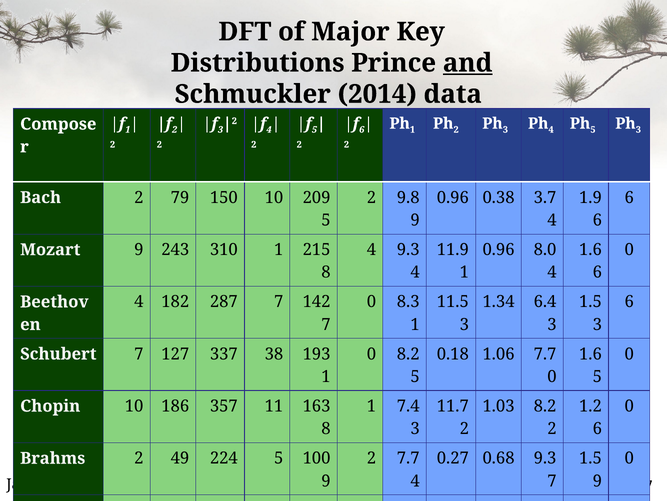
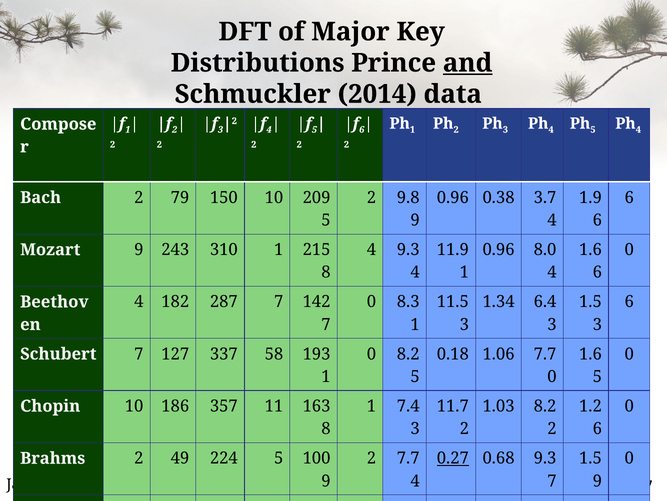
3: 3 -> 4 (638, 129)
38: 38 -> 58 (274, 353)
0.27 underline: none -> present (453, 458)
